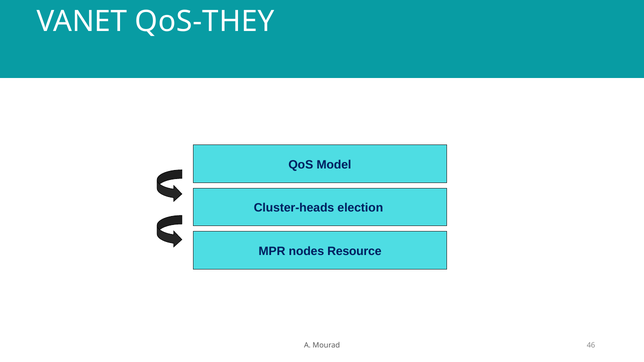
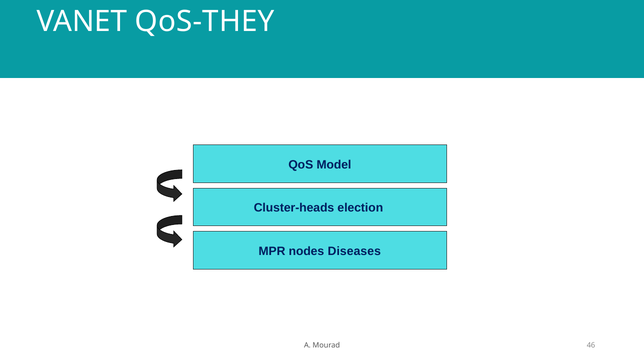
Resource: Resource -> Diseases (354, 251)
